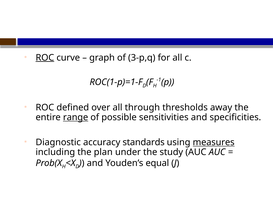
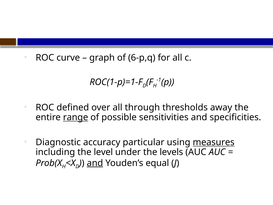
ROC underline: present -> none (45, 58)
3-p,q: 3-p,q -> 6-p,q (142, 58)
standards: standards -> particular (144, 142)
plan: plan -> level (103, 152)
study: study -> levels (171, 152)
and underline: none -> present (95, 163)
